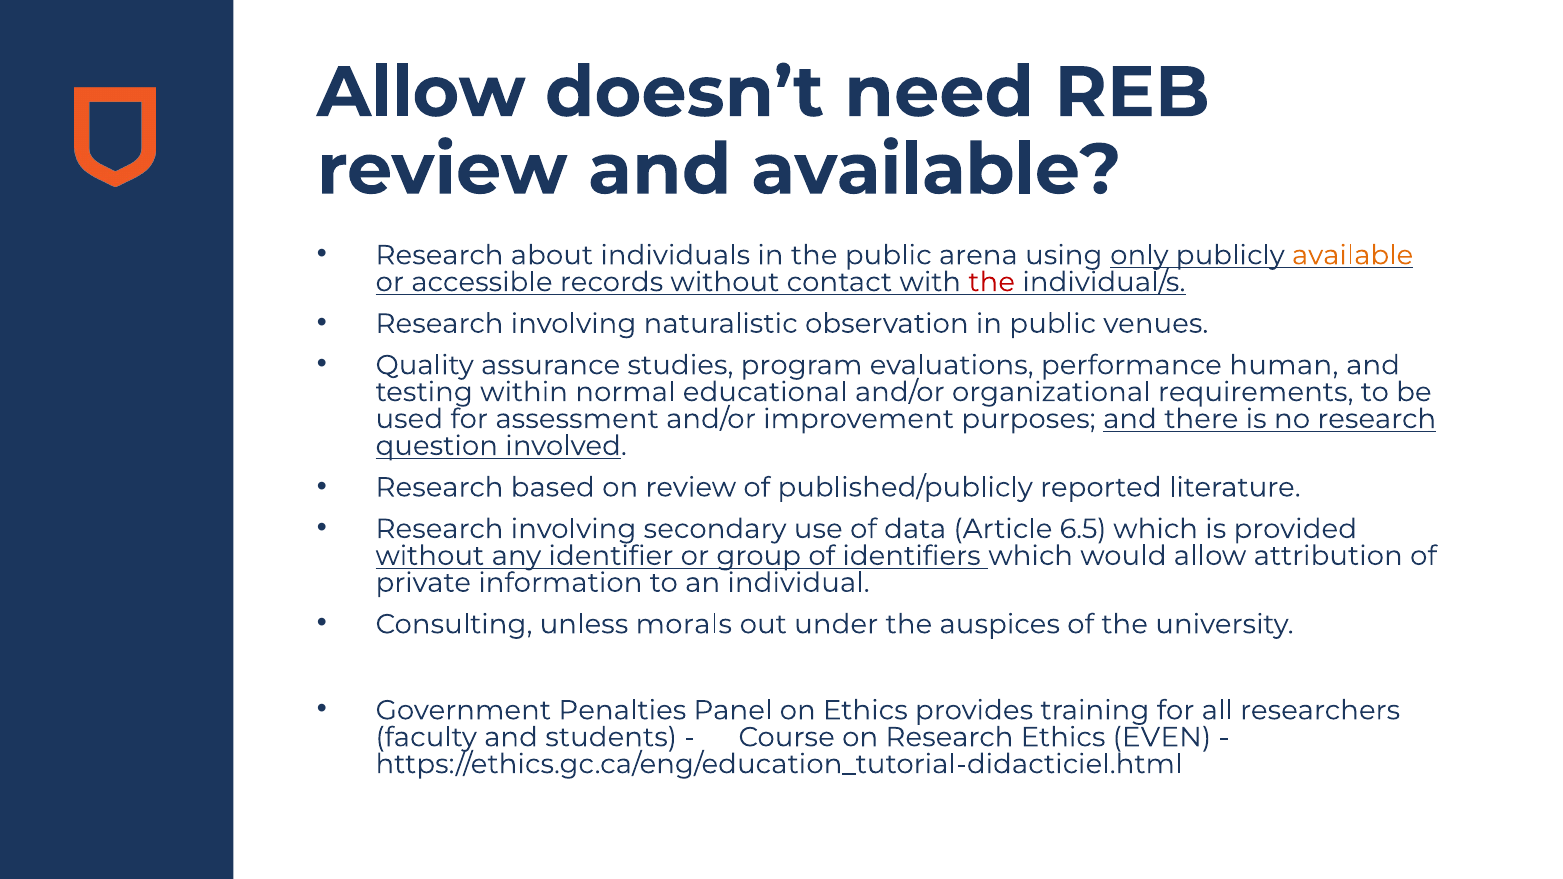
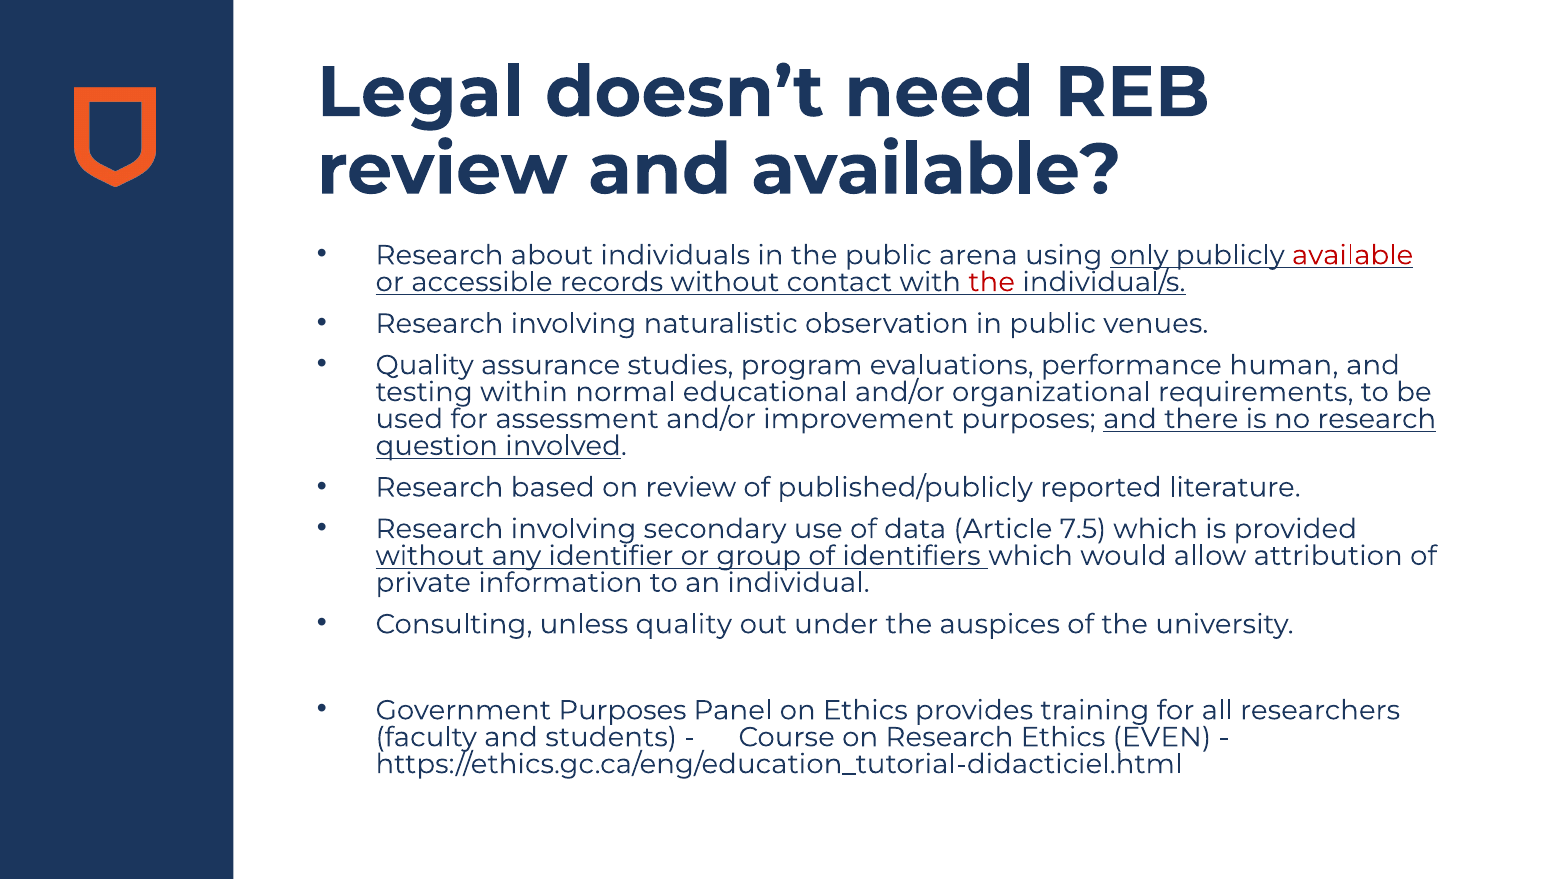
Allow: Allow -> Legal (420, 93)
available colour: orange -> red (1353, 255)
6.5: 6.5 -> 7.5 (1083, 529)
unless morals: morals -> quality (684, 624)
Government Penalties: Penalties -> Purposes (622, 710)
